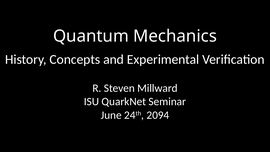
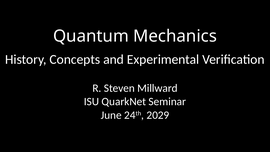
2094: 2094 -> 2029 (158, 115)
